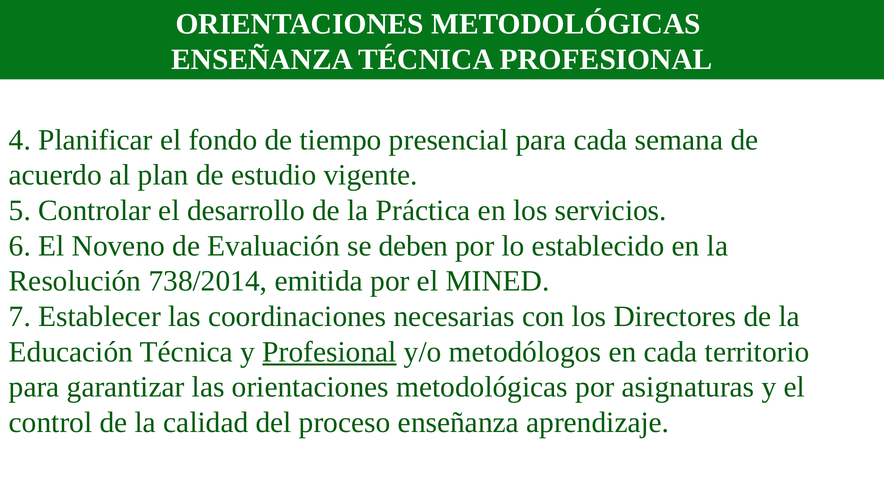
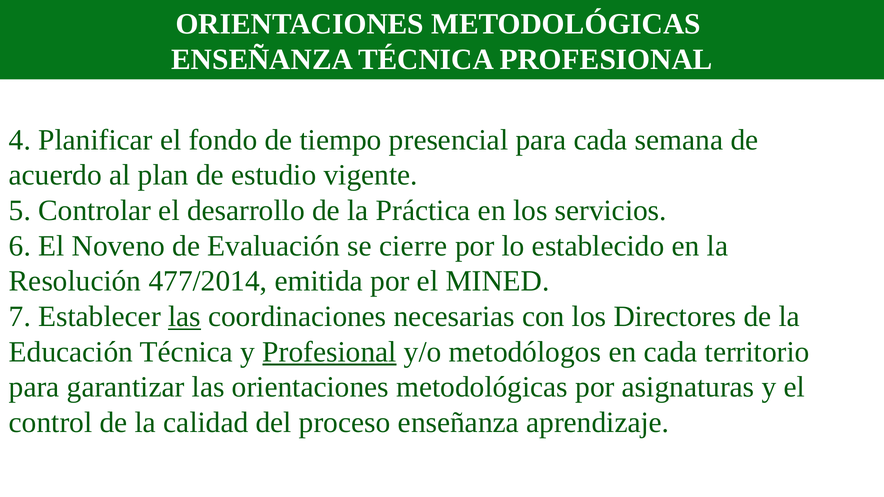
deben: deben -> cierre (413, 246)
738/2014: 738/2014 -> 477/2014 (208, 281)
las underline: none -> present (184, 317)
